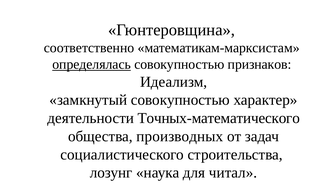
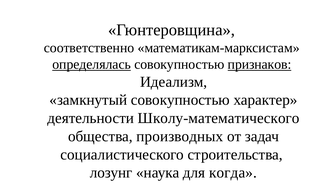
признаков underline: none -> present (260, 64)
Точных-математического: Точных-математического -> Школу-математического (219, 118)
читал: читал -> когда (233, 172)
